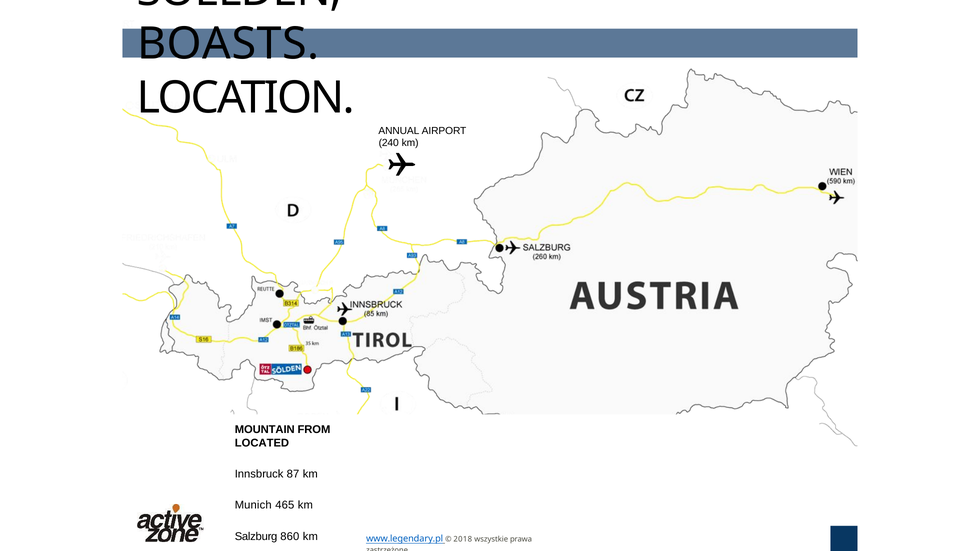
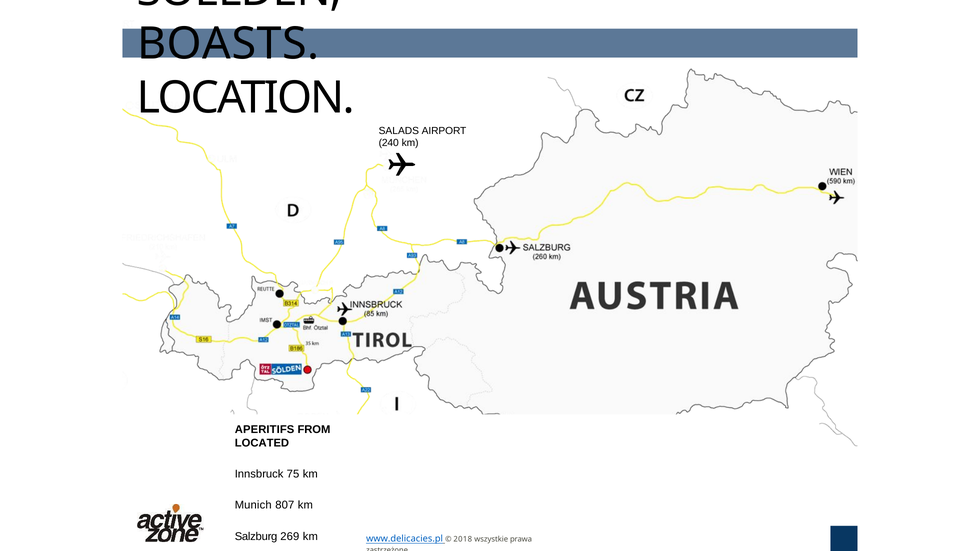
ANNUAL: ANNUAL -> SALADS (399, 131)
MOUNTAIN: MOUNTAIN -> APERITIFS (265, 430)
87: 87 -> 75 (293, 474)
465: 465 -> 807 (285, 505)
860: 860 -> 269 (290, 537)
www.legendary.pl: www.legendary.pl -> www.delicacies.pl (405, 539)
